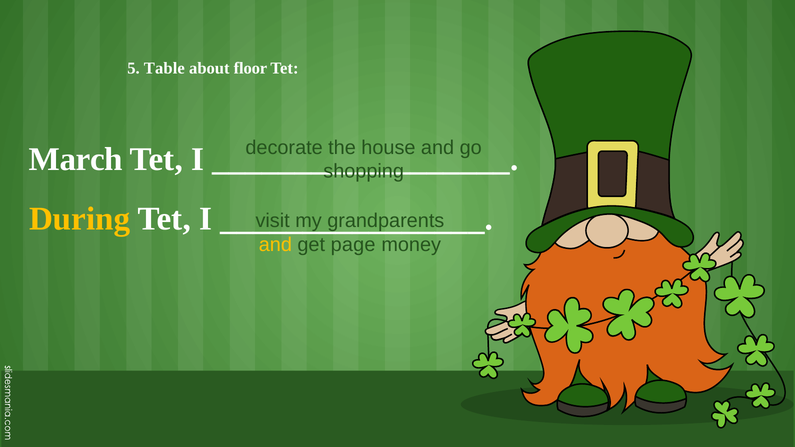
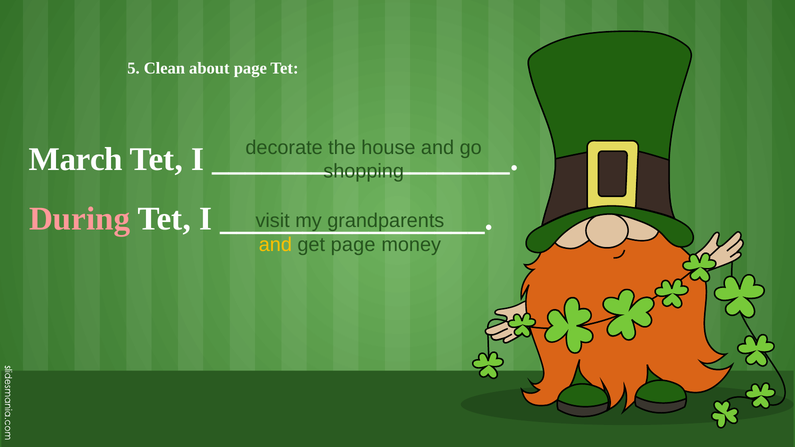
Table: Table -> Clean (164, 68)
about floor: floor -> page (250, 68)
During colour: yellow -> pink (80, 219)
